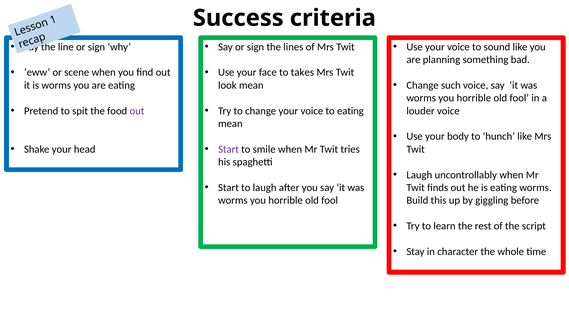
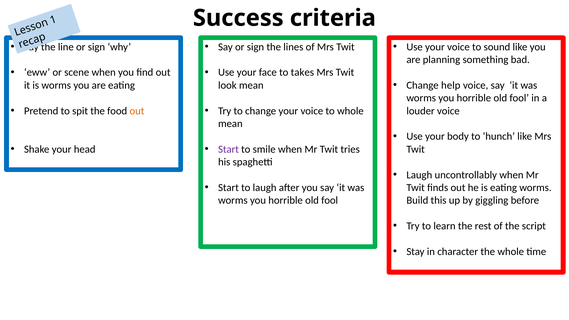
such: such -> help (451, 85)
out colour: purple -> orange (137, 111)
to eating: eating -> whole (350, 111)
